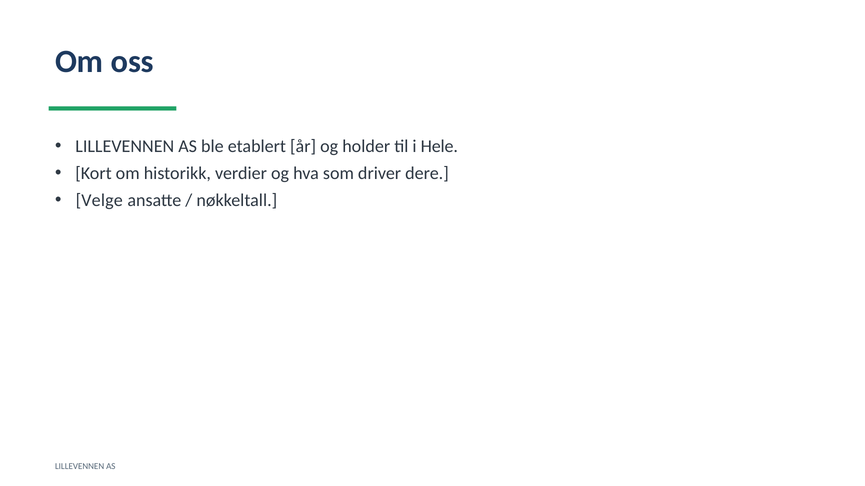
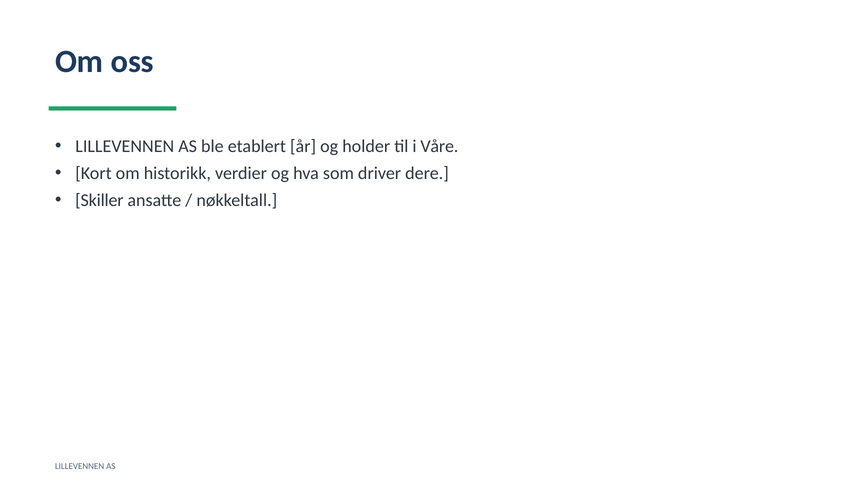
Hele: Hele -> Våre (439, 147)
Velge: Velge -> Skiller (99, 201)
